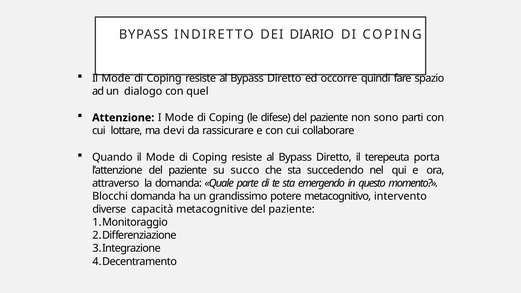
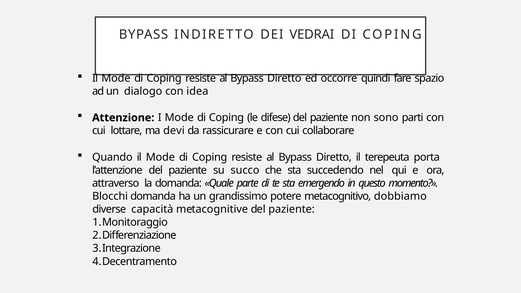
DIARIO: DIARIO -> VEDRAI (312, 34)
quel: quel -> idea (197, 91)
intervento: intervento -> dobbiamo (400, 196)
